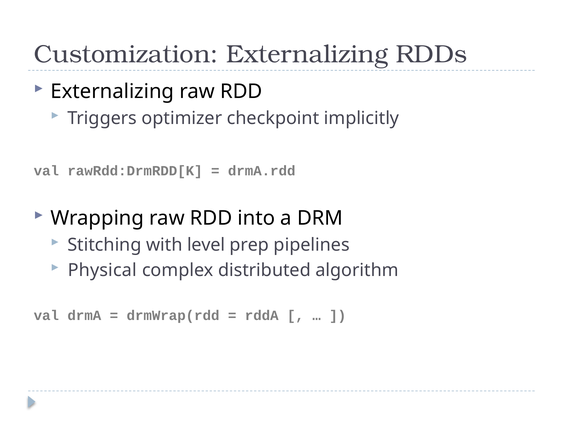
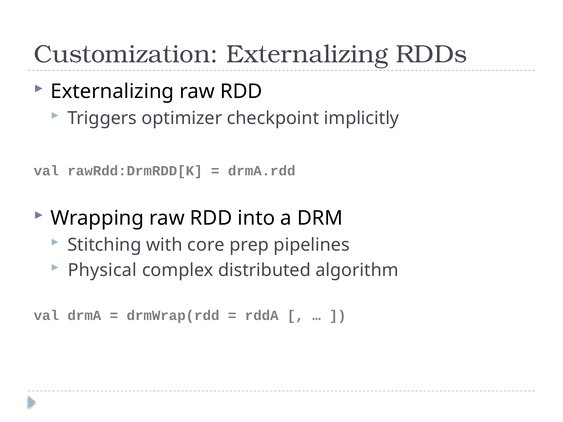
level: level -> core (206, 245)
